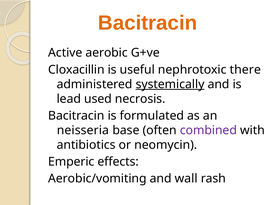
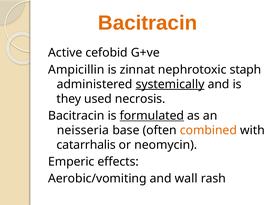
aerobic: aerobic -> cefobid (107, 53)
Cloxacillin: Cloxacillin -> Ampicillin (76, 70)
useful: useful -> zinnat (137, 70)
there: there -> staph (245, 70)
lead: lead -> they (69, 99)
formulated underline: none -> present (152, 116)
combined colour: purple -> orange (208, 131)
antibiotics: antibiotics -> catarrhalis (86, 145)
